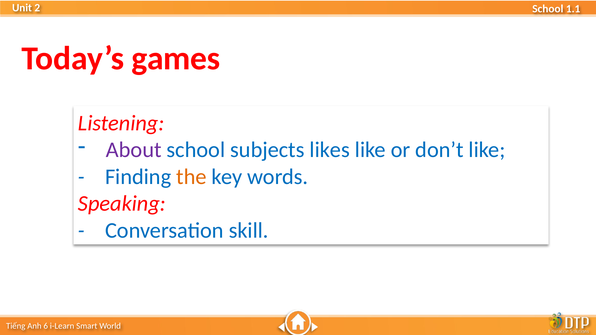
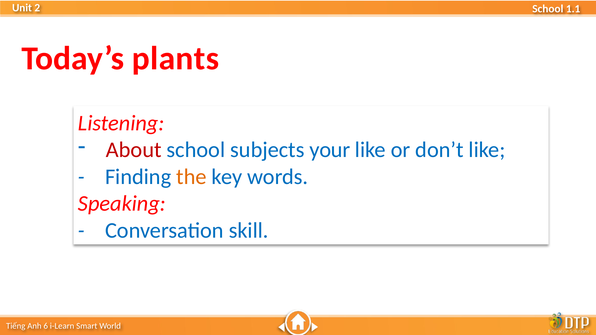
games: games -> plants (176, 59)
About colour: purple -> red (134, 150)
likes: likes -> your (330, 150)
